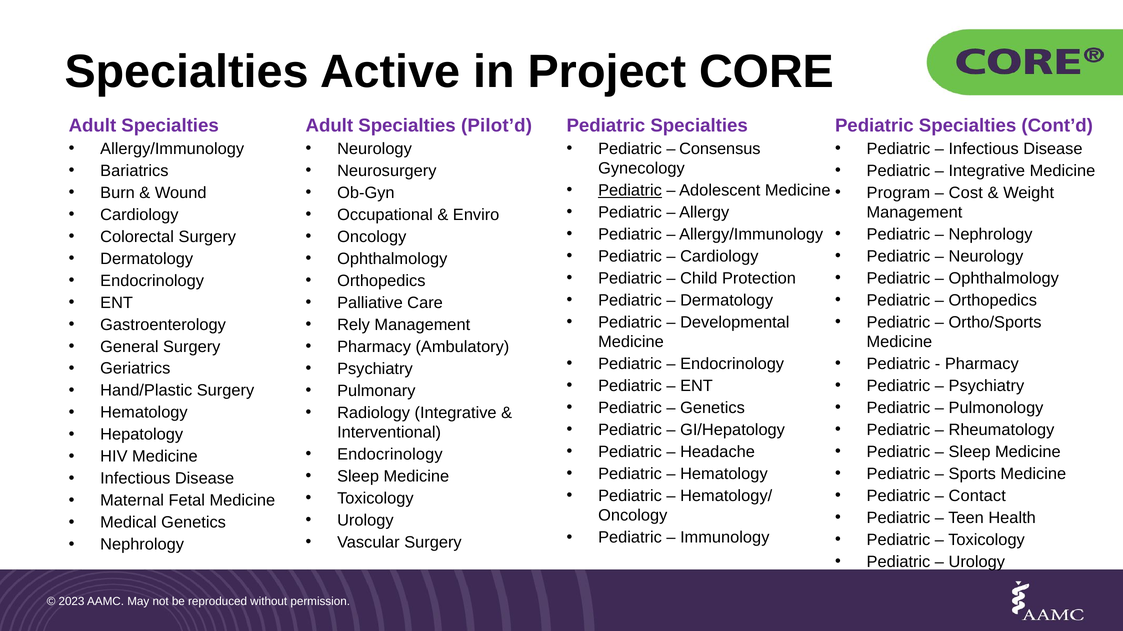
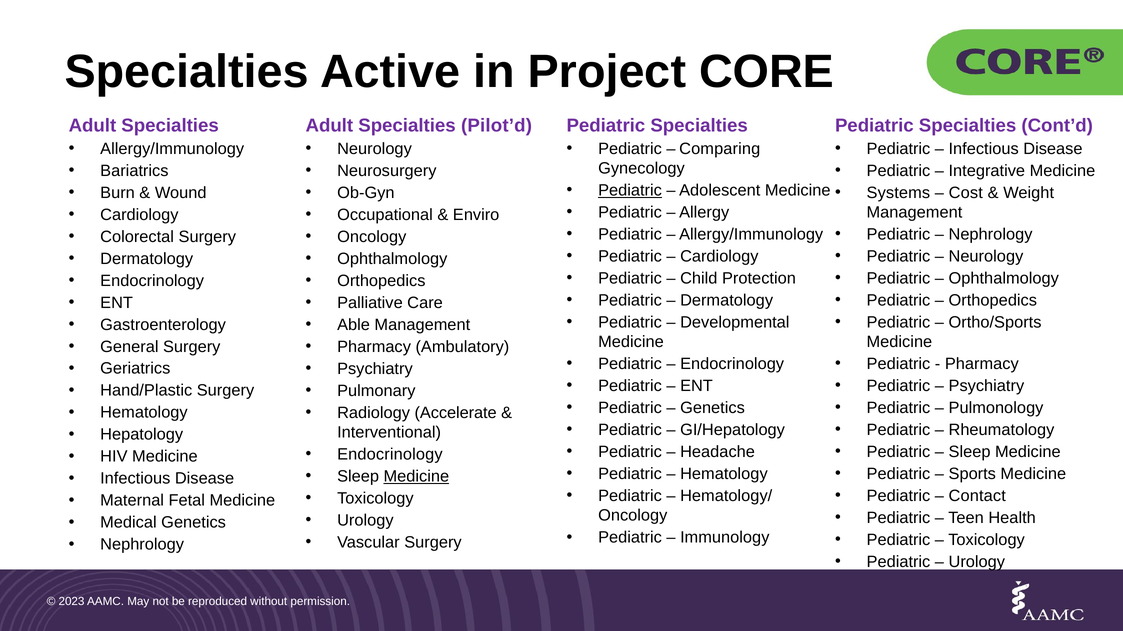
Consensus: Consensus -> Comparing (720, 149)
Program: Program -> Systems (898, 193)
Rely: Rely -> Able (354, 325)
Radiology Integrative: Integrative -> Accelerate (456, 413)
Medicine underline: none -> present (416, 477)
